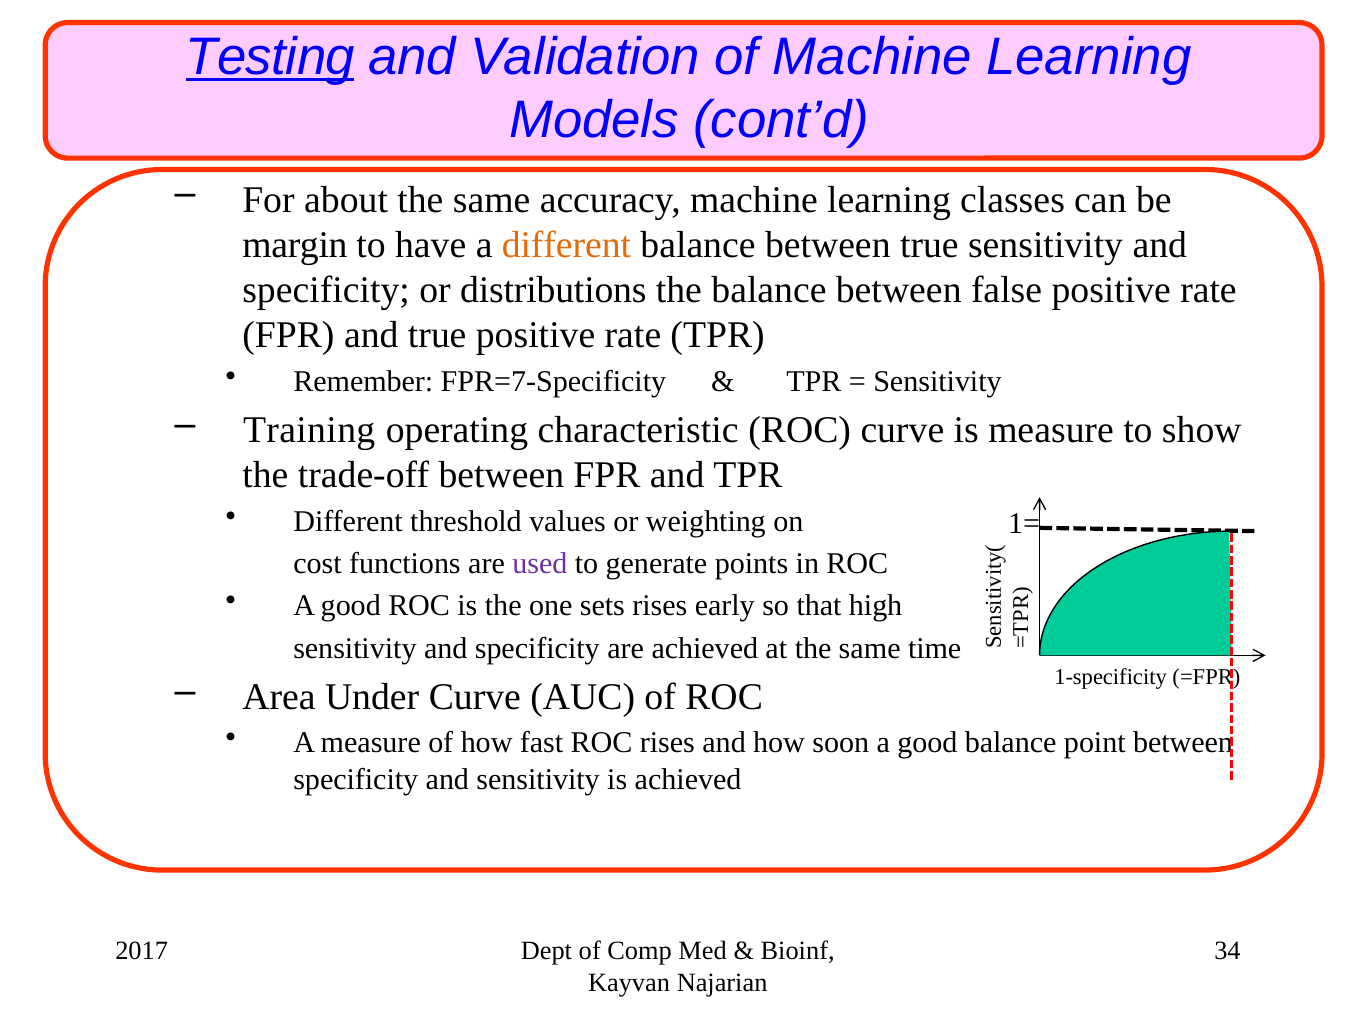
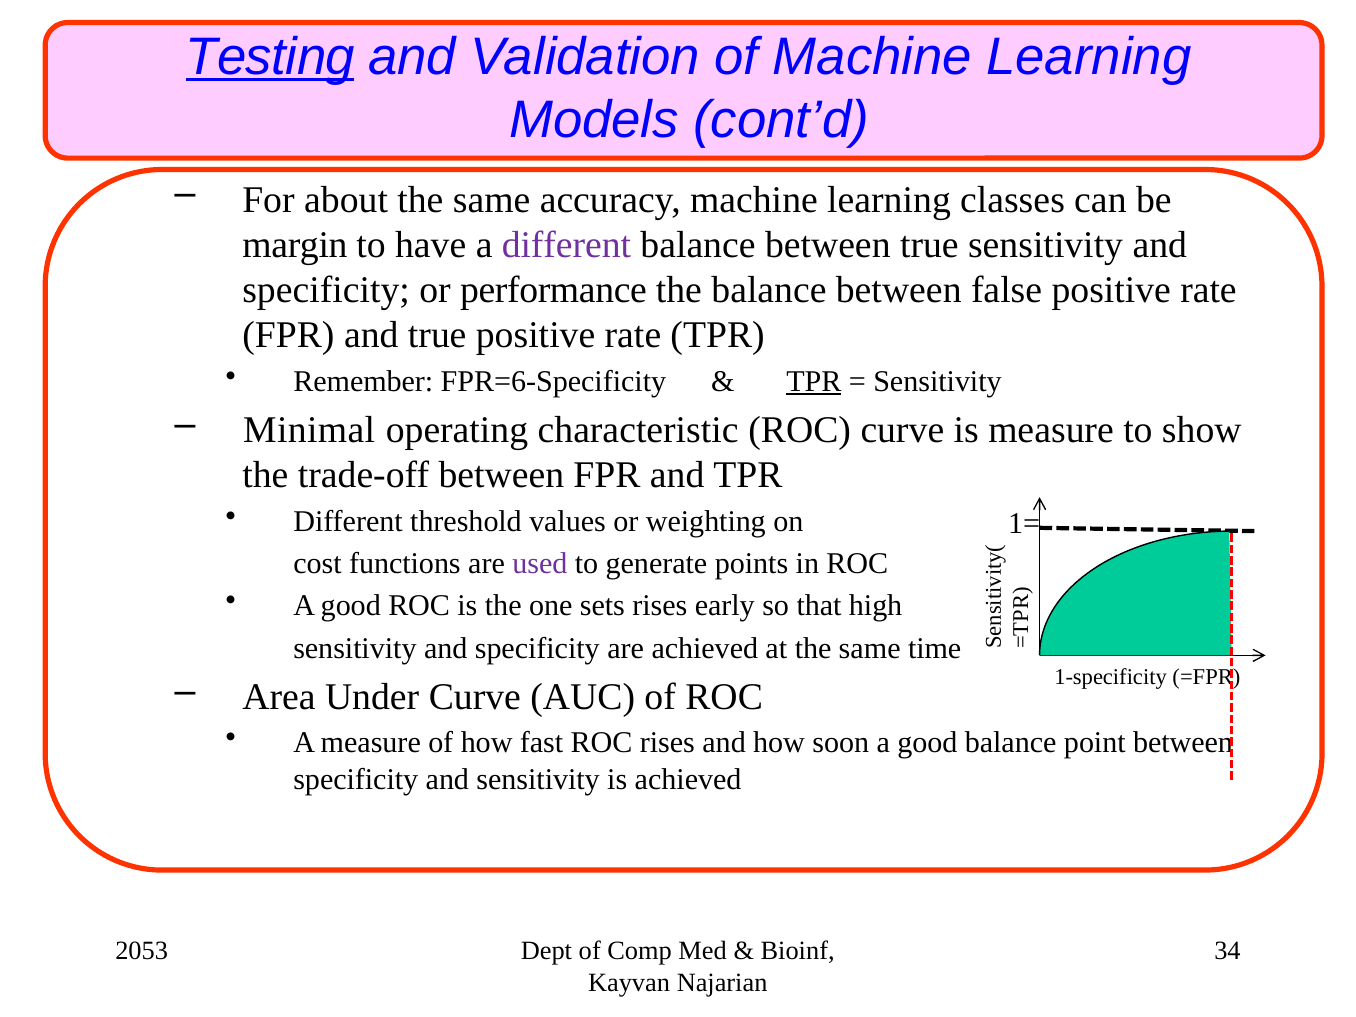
different colour: orange -> purple (566, 245)
distributions: distributions -> performance (553, 290)
FPR=7-Specificity: FPR=7-Specificity -> FPR=6-Specificity (553, 381)
TPR underline: none -> present (814, 381)
Training: Training -> Minimal (309, 430)
2017: 2017 -> 2053 (142, 951)
